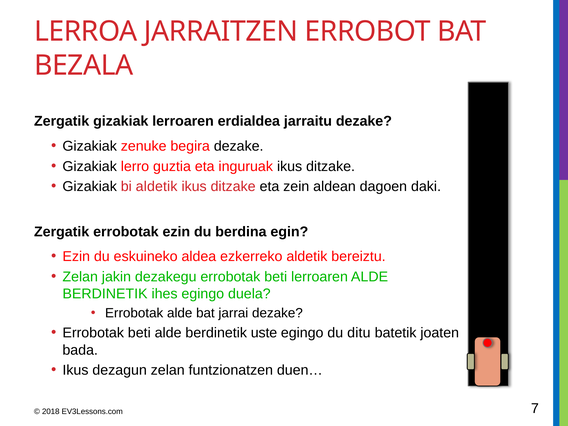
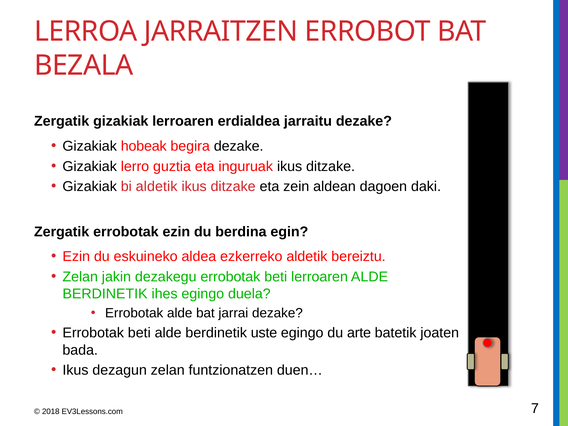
zenuke: zenuke -> hobeak (144, 146)
ditu: ditu -> arte (359, 333)
